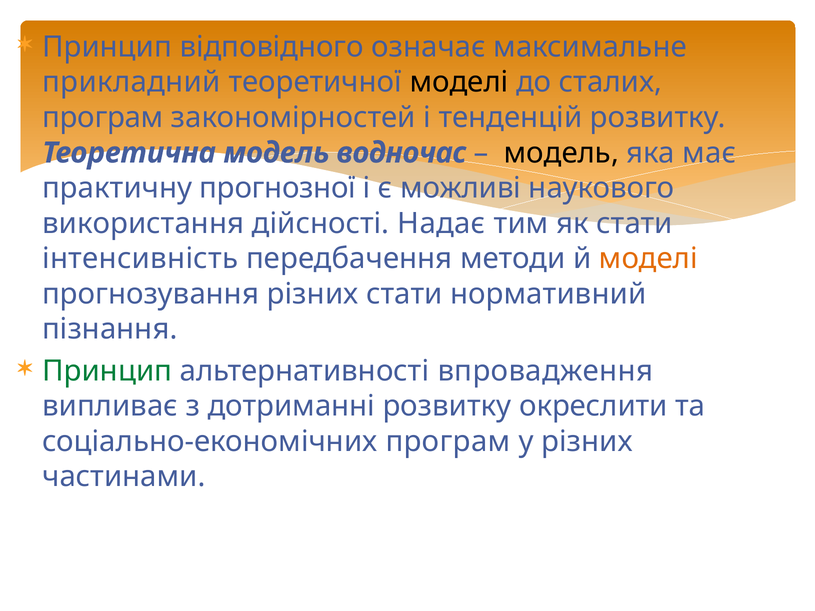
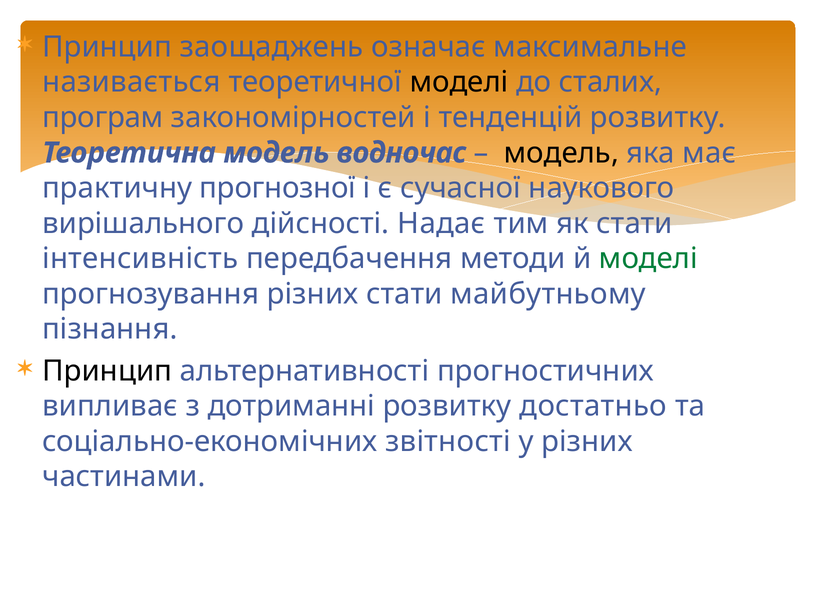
відповідного: відповідного -> заощаджень (272, 47)
прикладний: прикладний -> називається (131, 82)
можливі: можливі -> сучасної (460, 188)
використання: використання -> вирішального (143, 223)
моделі colour: orange -> green (648, 259)
нормативний: нормативний -> майбутньому (548, 294)
Принцип colour: green -> black (107, 371)
впровадження: впровадження -> прогностичних (545, 371)
окреслити: окреслити -> достатньо (593, 406)
соціально-економічних програм: програм -> звітності (448, 442)
